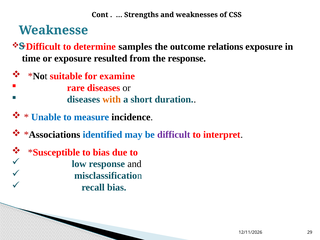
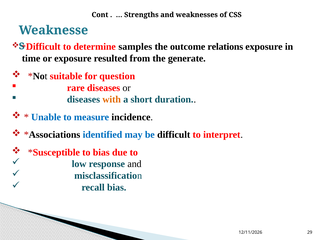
the response: response -> generate (187, 58)
examine: examine -> question (117, 76)
difficult colour: purple -> black (174, 135)
